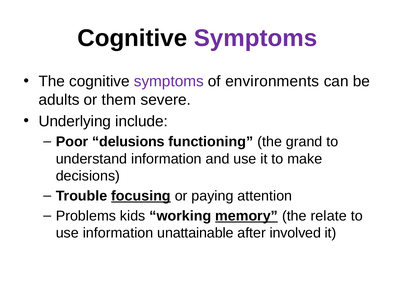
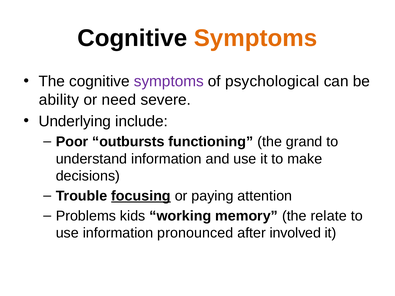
Symptoms colour: purple -> orange (256, 38)
environments: environments -> psychological (272, 81)
adults: adults -> ability (59, 100)
them: them -> need (119, 100)
delusions: delusions -> outbursts (128, 142)
memory underline: present -> none (247, 216)
unattainable: unattainable -> pronounced (195, 233)
